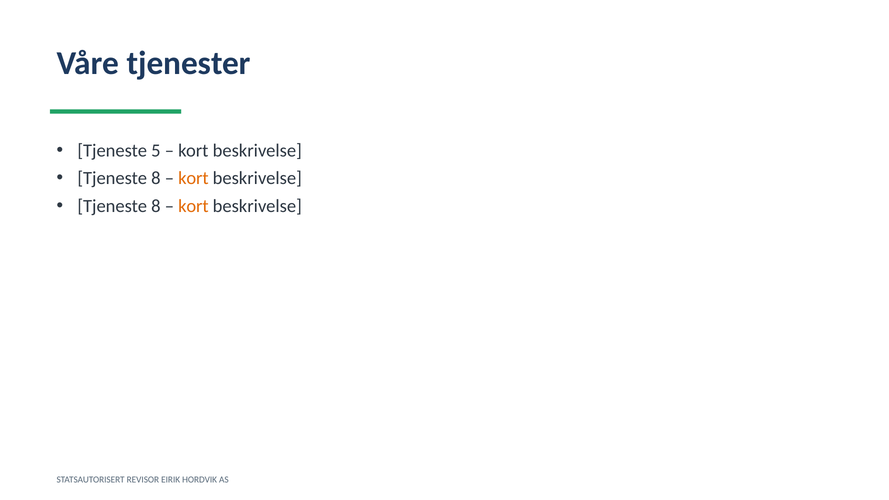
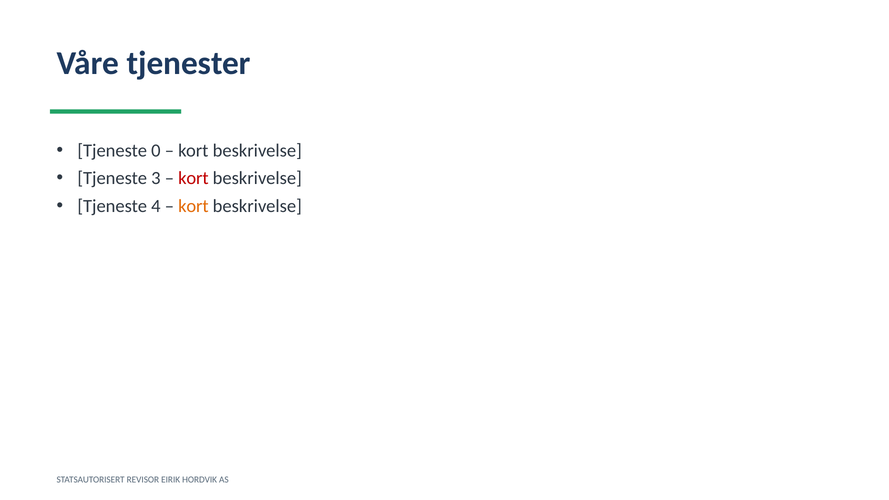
5: 5 -> 0 (156, 151)
8: 8 -> 3 (156, 178)
kort colour: orange -> red (193, 178)
8: 8 -> 4 (156, 206)
